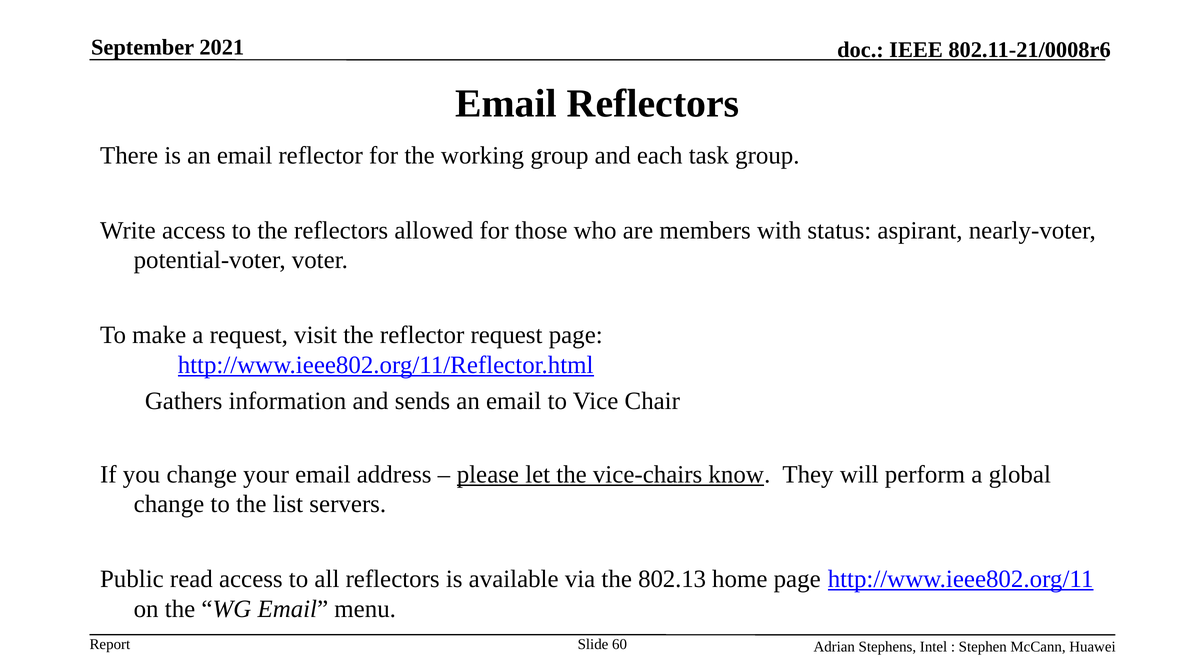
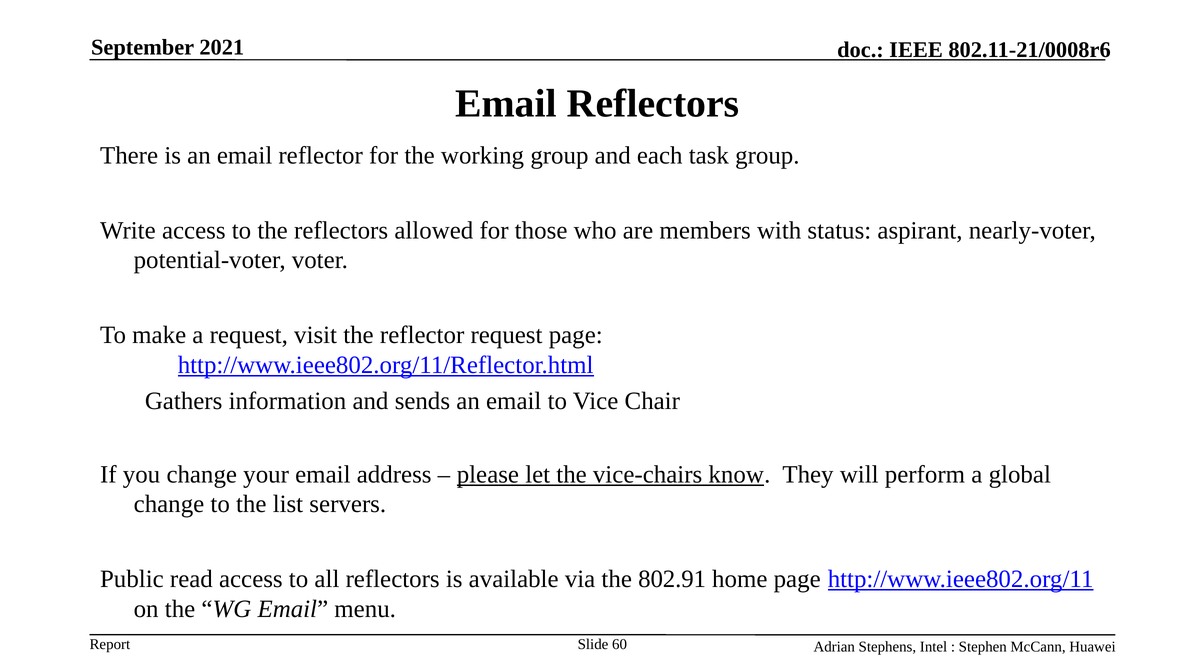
802.13: 802.13 -> 802.91 (672, 579)
